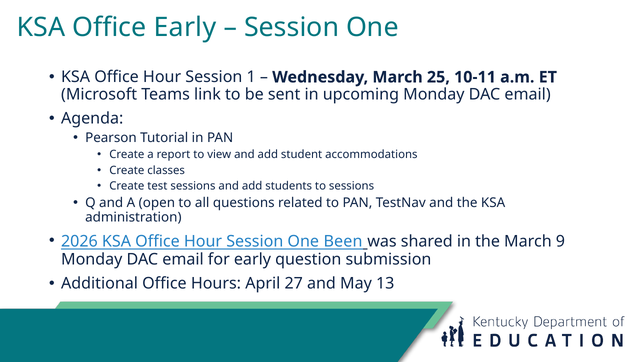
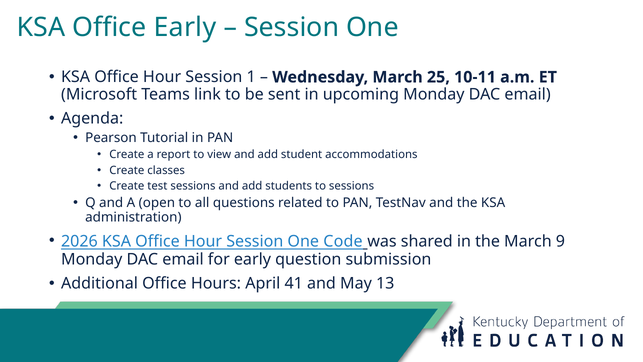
Been: Been -> Code (343, 241)
27: 27 -> 41 (294, 283)
